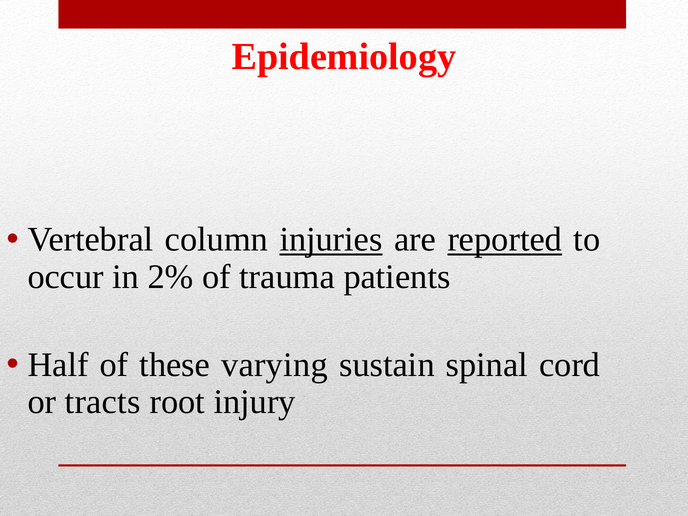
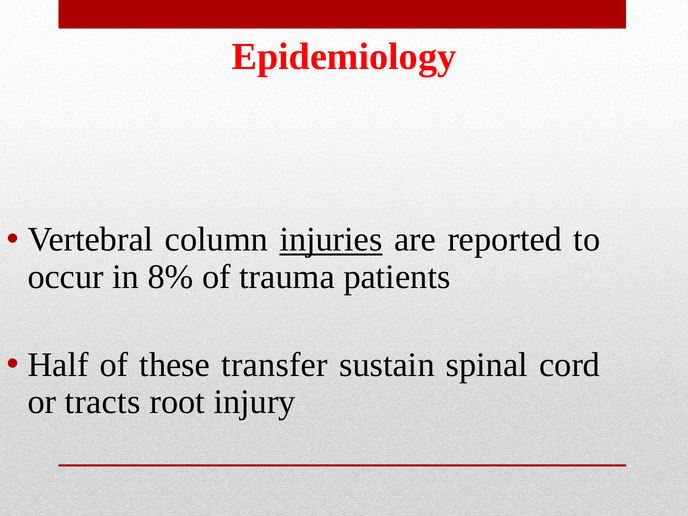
reported underline: present -> none (505, 240)
2%: 2% -> 8% (171, 277)
varying: varying -> transfer (275, 365)
